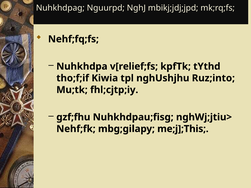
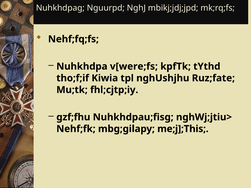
v[relief;fs: v[relief;fs -> v[were;fs (134, 66)
Ruz;into: Ruz;into -> Ruz;fate (213, 78)
